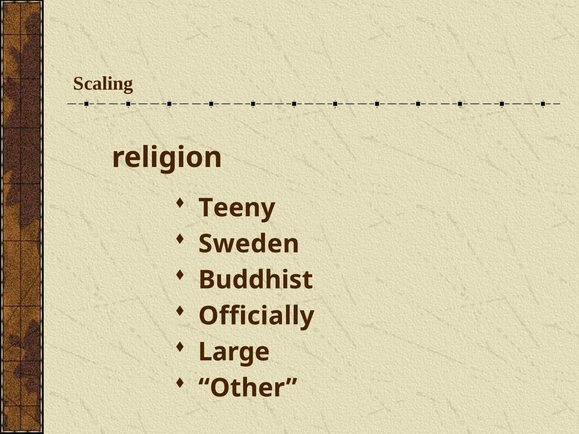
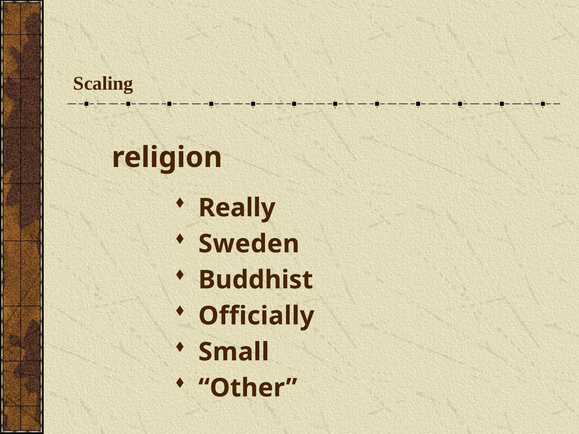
Teeny: Teeny -> Really (237, 208)
Large: Large -> Small (234, 352)
